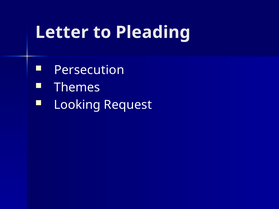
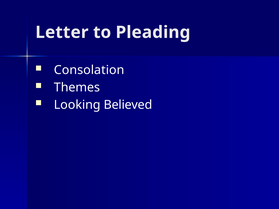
Persecution: Persecution -> Consolation (89, 70)
Request: Request -> Believed (128, 105)
